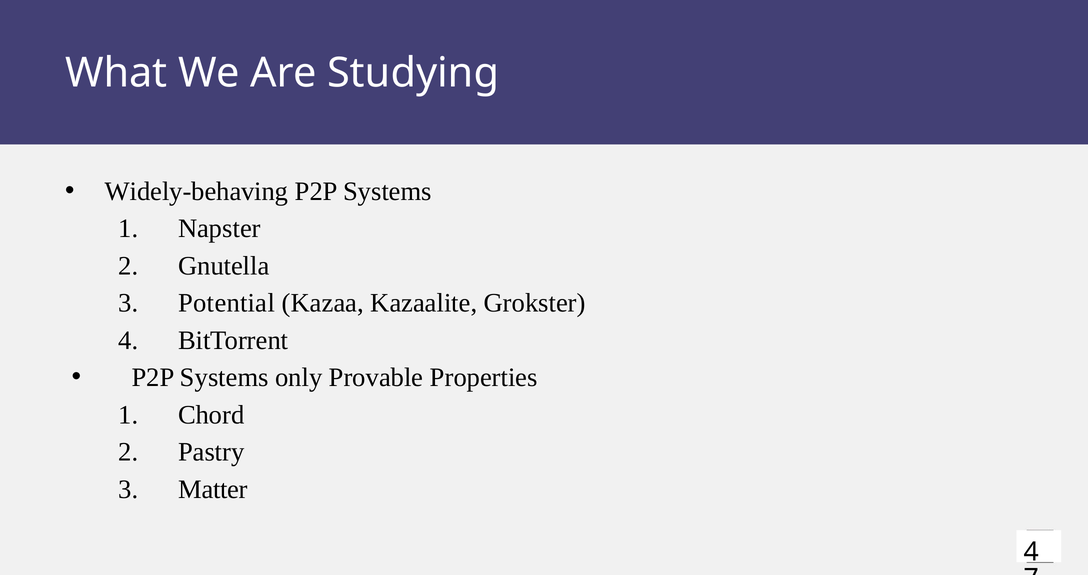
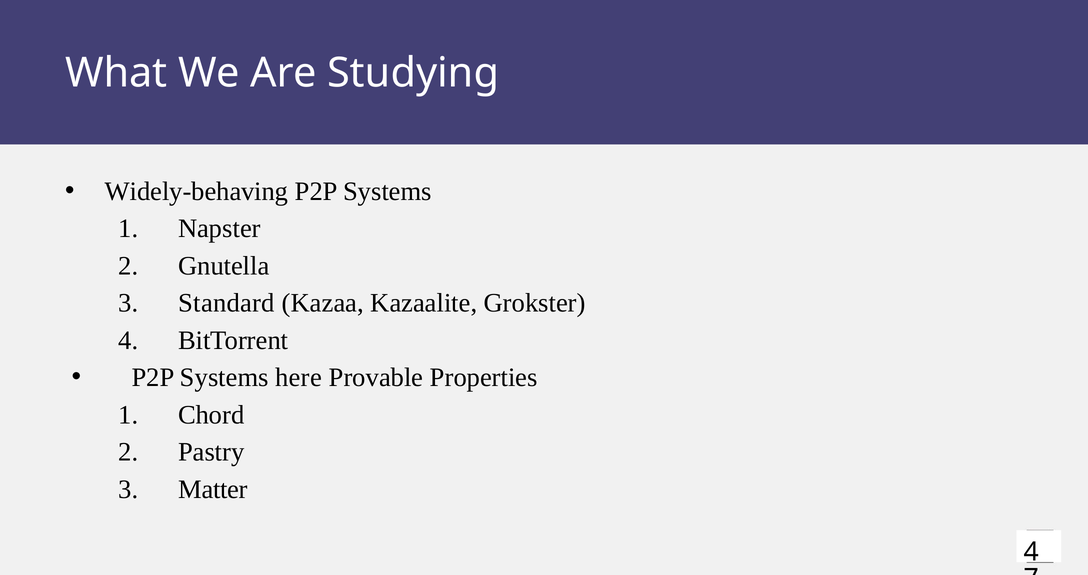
Potential: Potential -> Standard (227, 303)
only: only -> here (299, 377)
